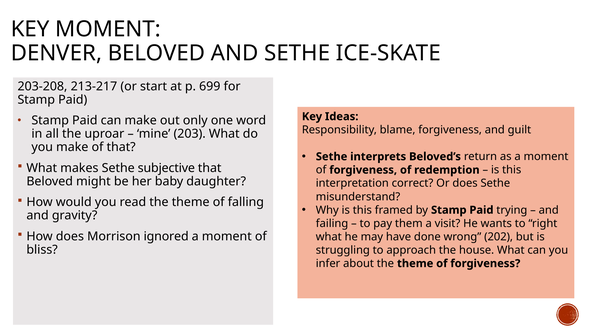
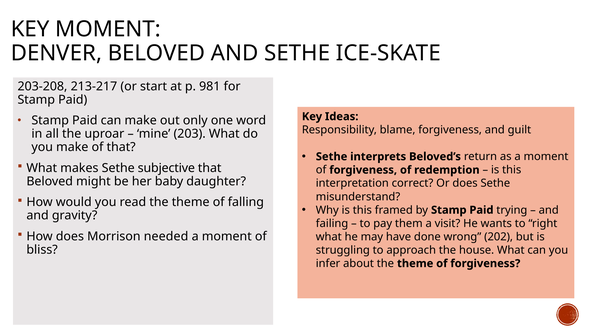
699: 699 -> 981 (210, 86)
ignored: ignored -> needed (166, 237)
